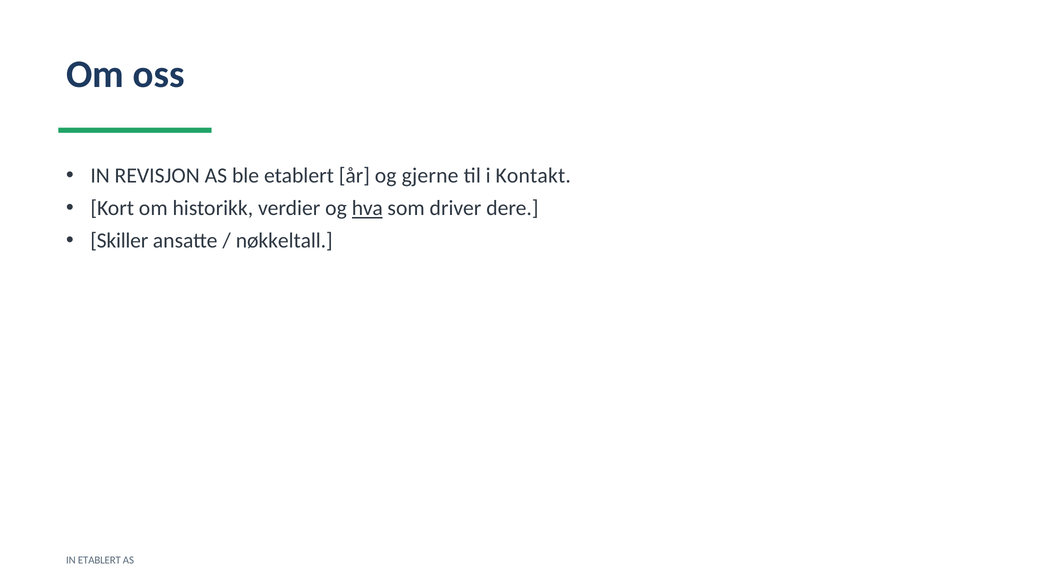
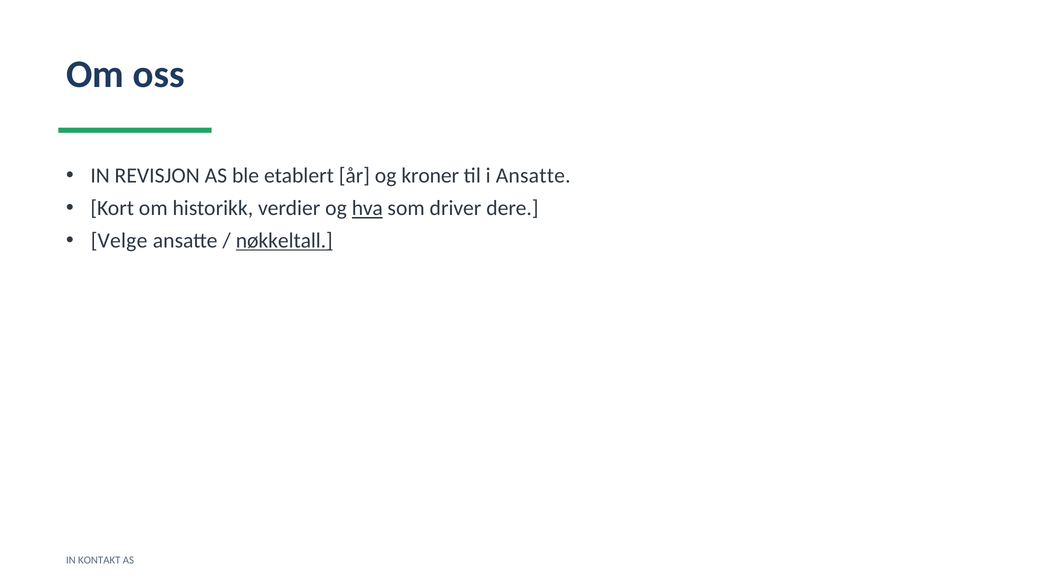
gjerne: gjerne -> kroner (430, 176)
i Kontakt: Kontakt -> Ansatte (533, 176)
Skiller: Skiller -> Velge (119, 241)
nøkkeltall underline: none -> present (284, 241)
IN ETABLERT: ETABLERT -> KONTAKT (99, 560)
